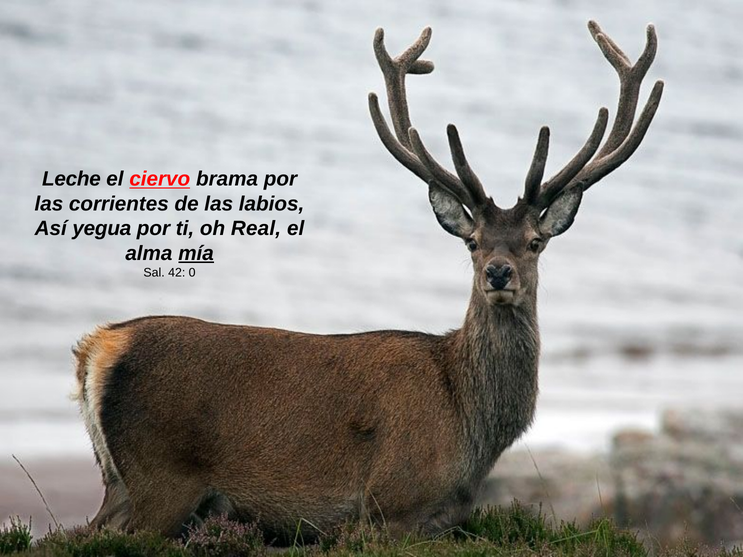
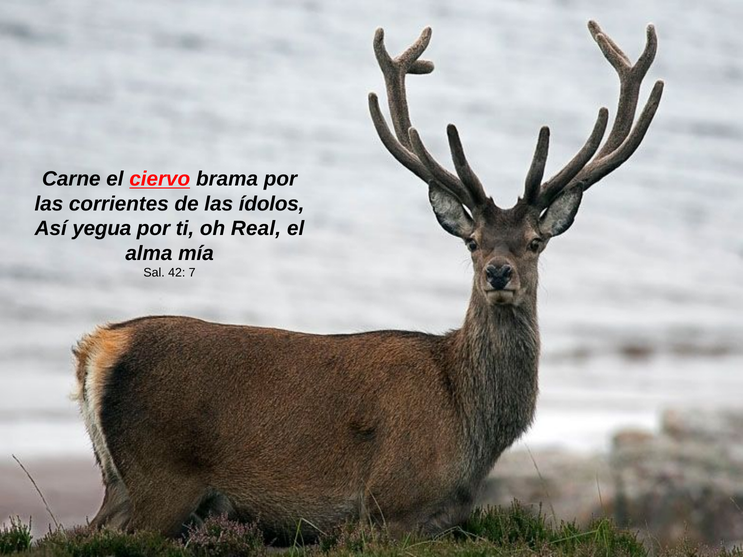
Leche: Leche -> Carne (71, 179)
labios: labios -> ídolos (272, 204)
mía underline: present -> none (196, 253)
0: 0 -> 7 (192, 273)
